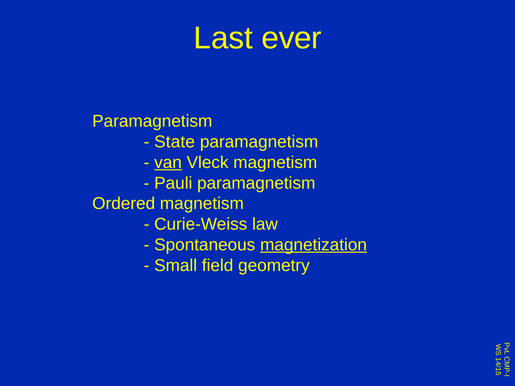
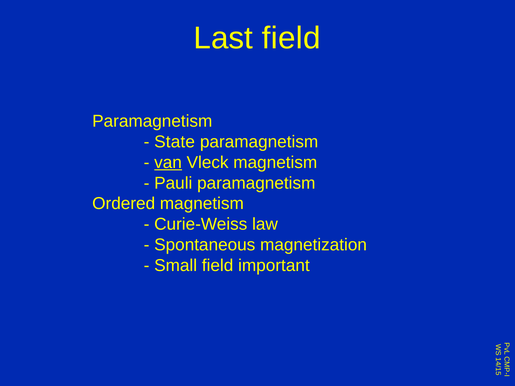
Last ever: ever -> field (291, 38)
magnetization underline: present -> none (314, 245)
geometry: geometry -> important (274, 266)
